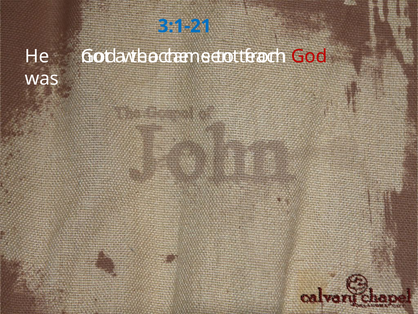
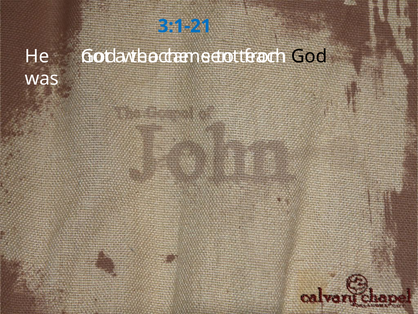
God colour: red -> black (309, 56)
